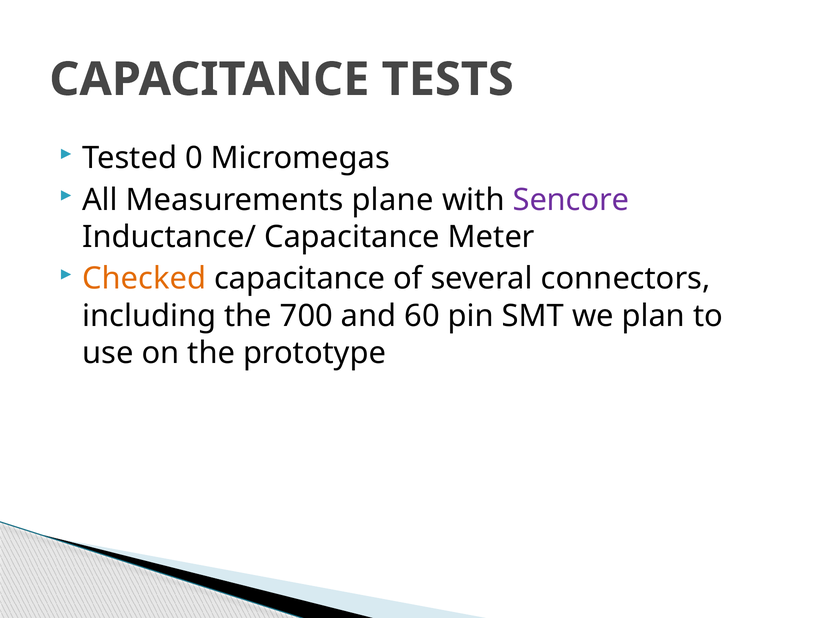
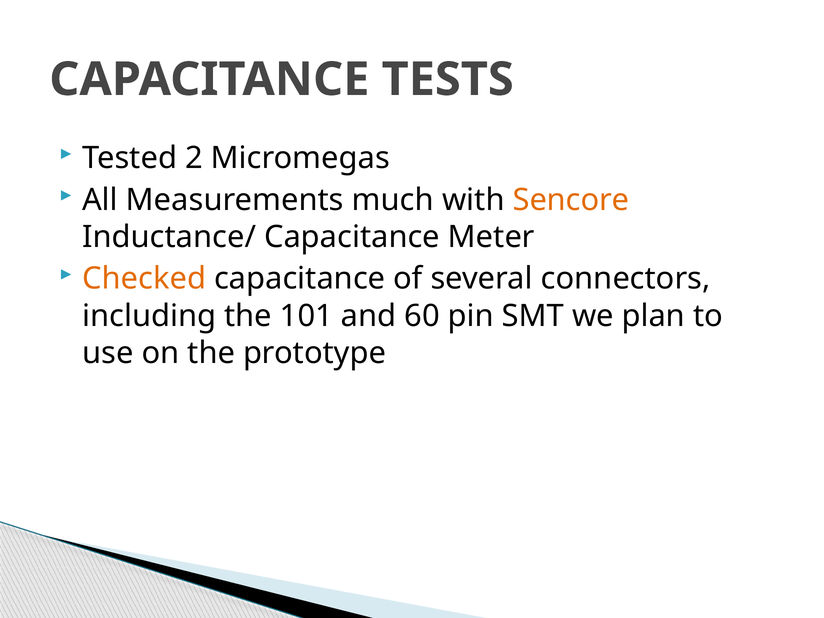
0: 0 -> 2 (194, 158)
plane: plane -> much (393, 200)
Sencore colour: purple -> orange (571, 200)
700: 700 -> 101 (306, 316)
